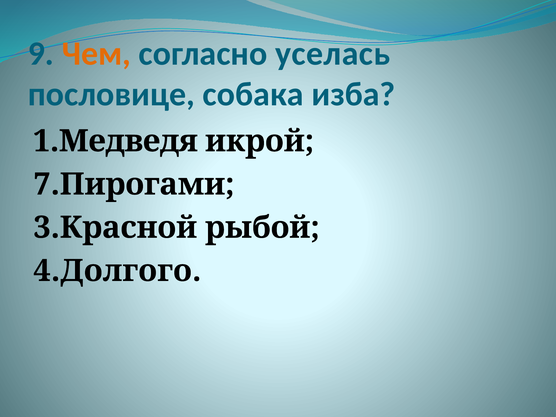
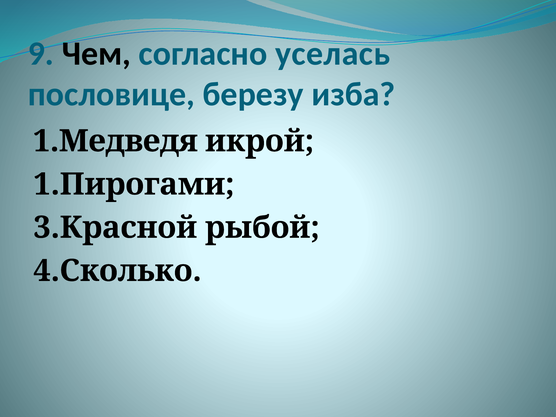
Чем colour: orange -> black (96, 54)
собака: собака -> березу (253, 94)
7.Пирогами: 7.Пирогами -> 1.Пирогами (134, 184)
4.Долгого: 4.Долгого -> 4.Сколько (117, 271)
